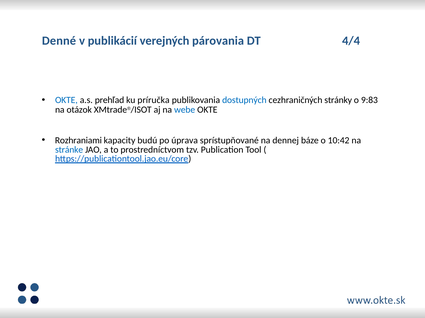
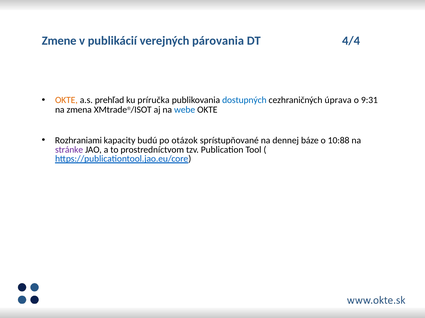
Denné: Denné -> Zmene (59, 41)
OKTE colour: blue -> orange (66, 100)
stránky: stránky -> úprava (338, 100)
9:83: 9:83 -> 9:31 (369, 100)
otázok: otázok -> zmena (79, 110)
úprava: úprava -> otázok (185, 141)
10:42: 10:42 -> 10:88 (339, 141)
stránke colour: blue -> purple (69, 150)
